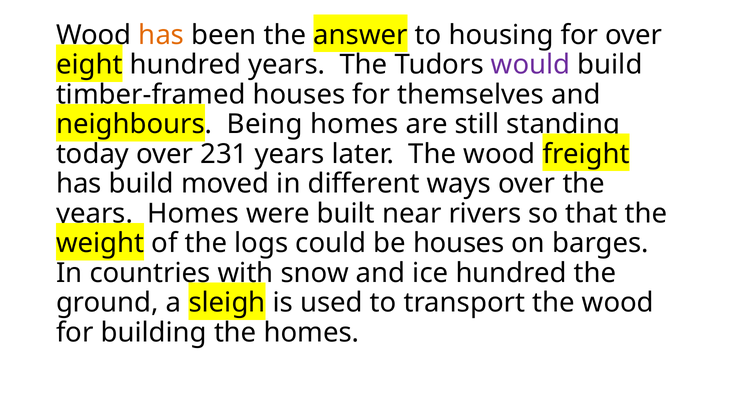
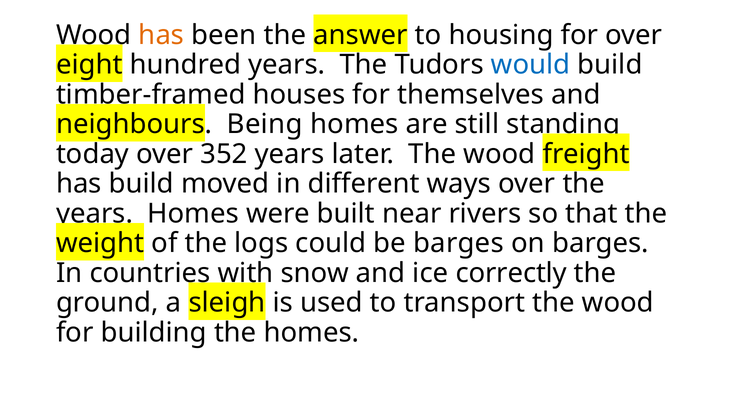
would colour: purple -> blue (531, 65)
231: 231 -> 352 (224, 154)
be houses: houses -> barges (459, 243)
ice hundred: hundred -> correctly (511, 273)
